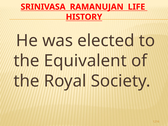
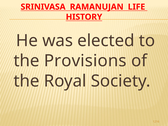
Equivalent: Equivalent -> Provisions (85, 61)
